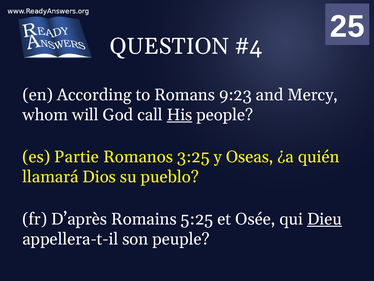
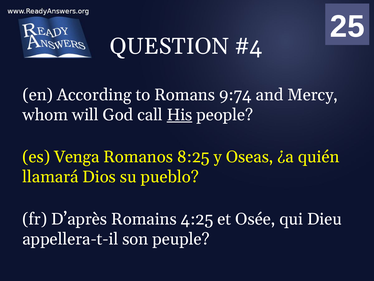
9:23: 9:23 -> 9:74 (235, 95)
Partie: Partie -> Venga (77, 157)
3:25: 3:25 -> 8:25 (193, 157)
5:25: 5:25 -> 4:25 (197, 219)
Dieu underline: present -> none (324, 219)
